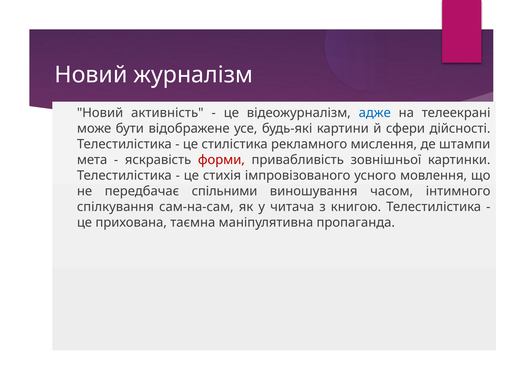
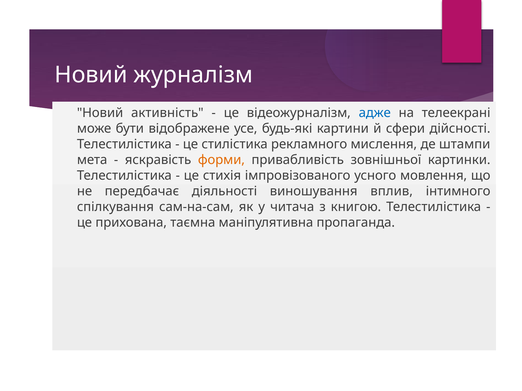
форми colour: red -> orange (221, 160)
спільними: спільними -> діяльності (224, 191)
часом: часом -> вплив (392, 191)
